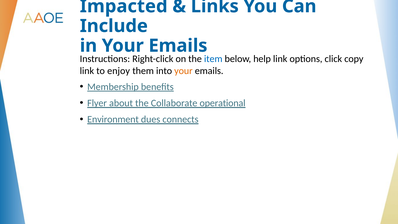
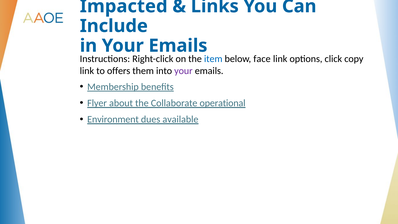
help: help -> face (262, 59)
enjoy: enjoy -> offers (119, 71)
your colour: orange -> purple (183, 71)
connects: connects -> available (180, 119)
